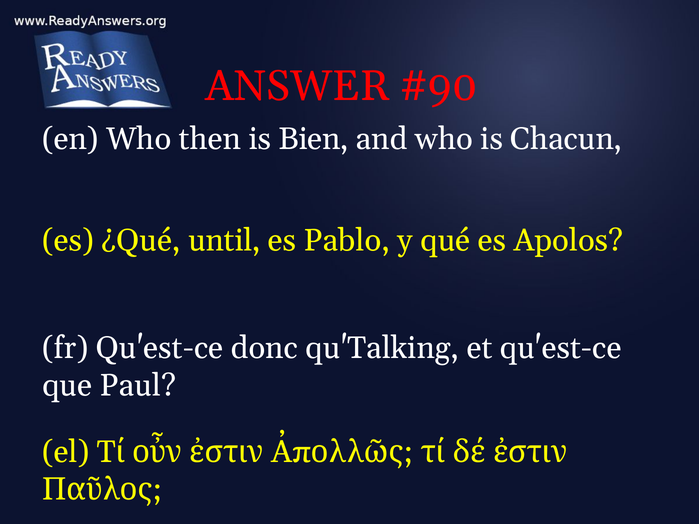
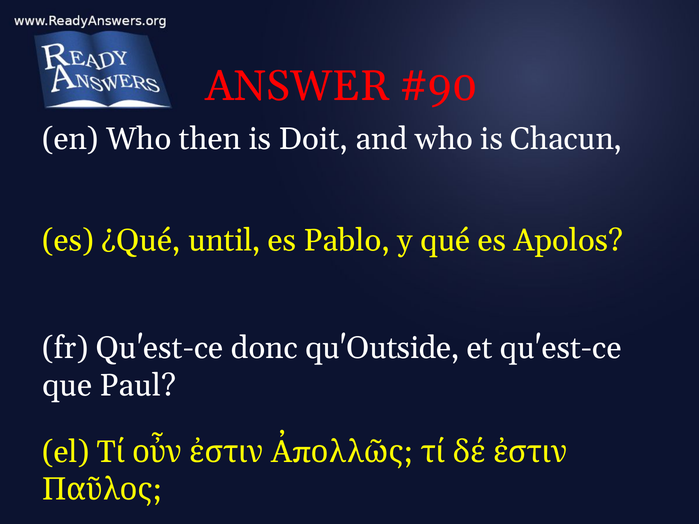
Bien: Bien -> Doit (313, 139)
qu'Talking: qu'Talking -> qu'Outside (382, 348)
